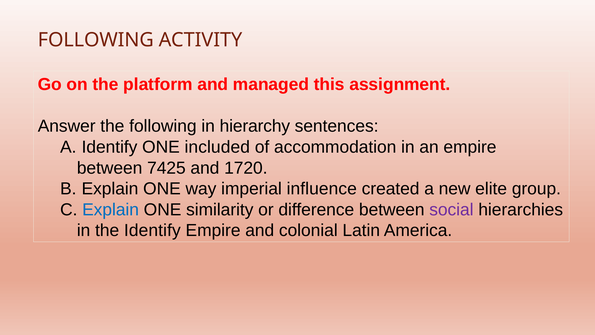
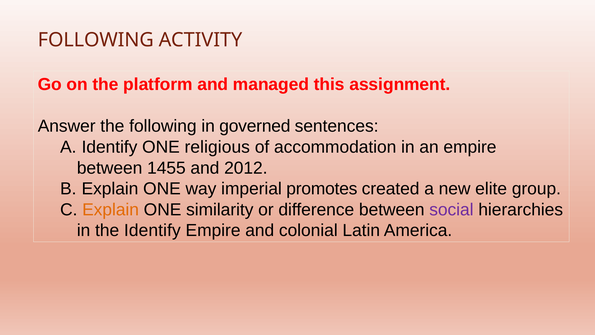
hierarchy: hierarchy -> governed (255, 126)
included: included -> religious (217, 147)
7425: 7425 -> 1455 (166, 168)
1720: 1720 -> 2012 (246, 168)
influence: influence -> promotes (322, 189)
Explain colour: blue -> orange (111, 210)
